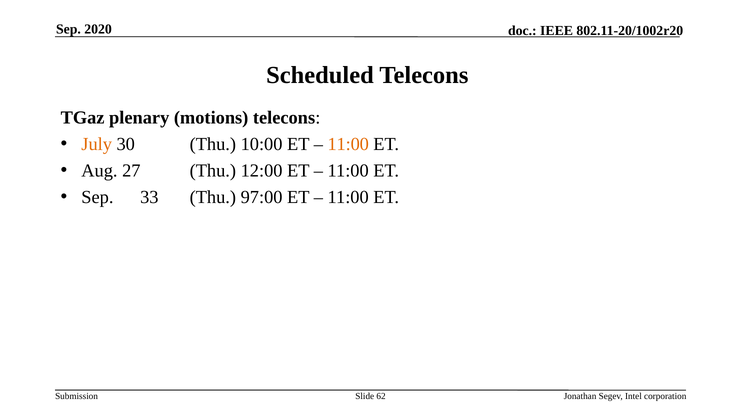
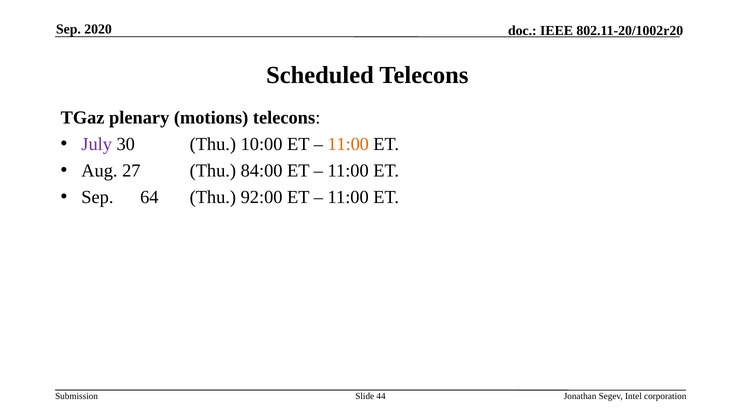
July colour: orange -> purple (97, 144)
12:00: 12:00 -> 84:00 (262, 171)
33: 33 -> 64 (149, 198)
97:00: 97:00 -> 92:00 (262, 198)
62: 62 -> 44 (381, 397)
